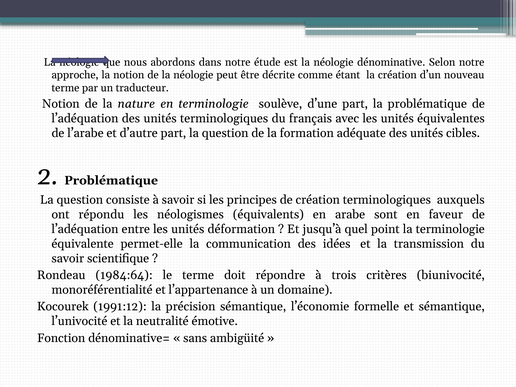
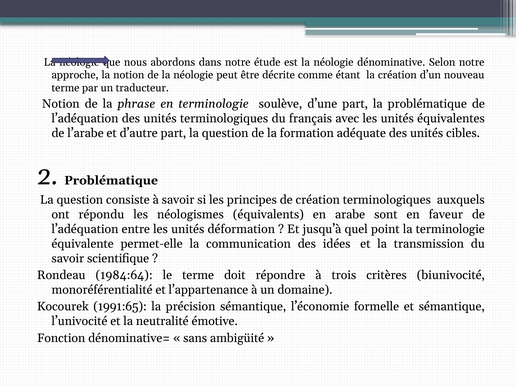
nature: nature -> phrase (136, 104)
1991:12: 1991:12 -> 1991:65 (120, 307)
